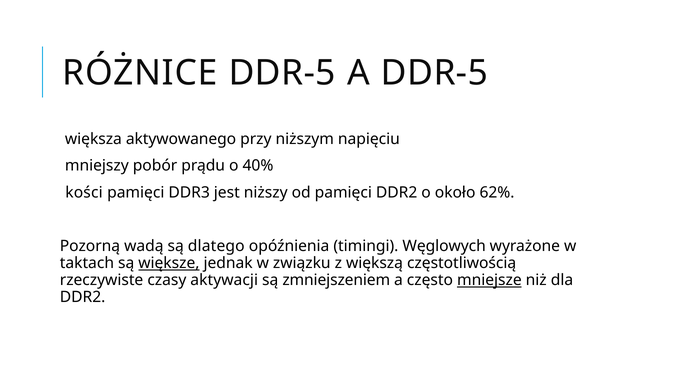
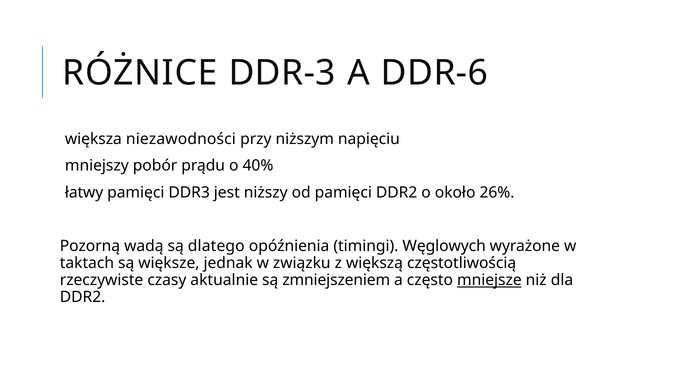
RÓŻNICE DDR-5: DDR-5 -> DDR-3 (282, 73)
A DDR-5: DDR-5 -> DDR-6 (435, 73)
aktywowanego: aktywowanego -> niezawodności (181, 139)
kości: kości -> łatwy (84, 192)
62%: 62% -> 26% (497, 192)
większe underline: present -> none (169, 263)
aktywacji: aktywacji -> aktualnie (224, 280)
